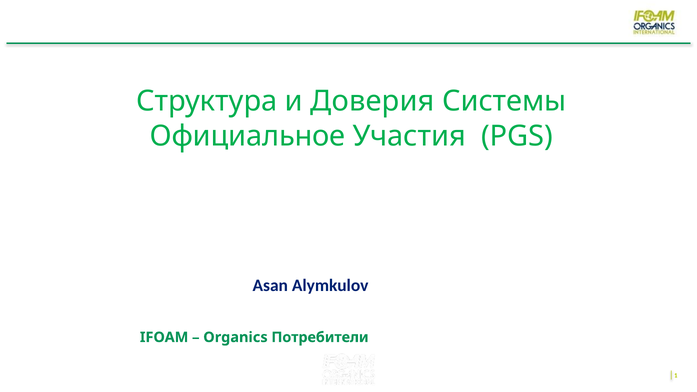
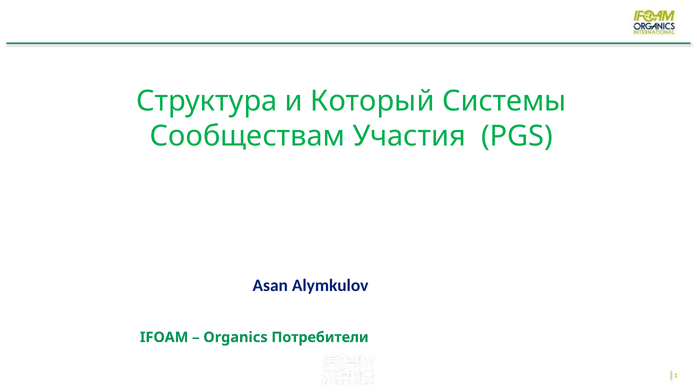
Доверия: Доверия -> Который (372, 101)
Официальное: Официальное -> Сообществам (248, 136)
